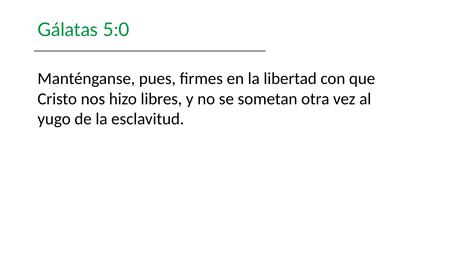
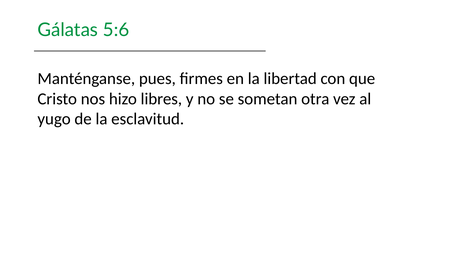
5:0: 5:0 -> 5:6 (116, 30)
